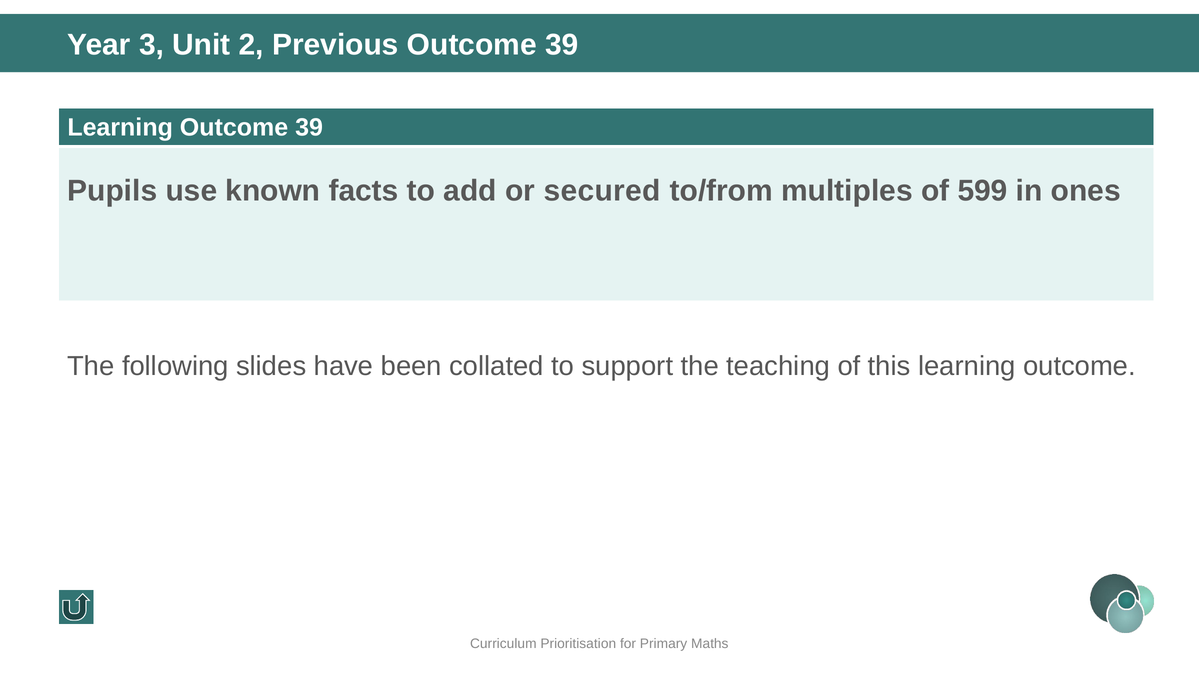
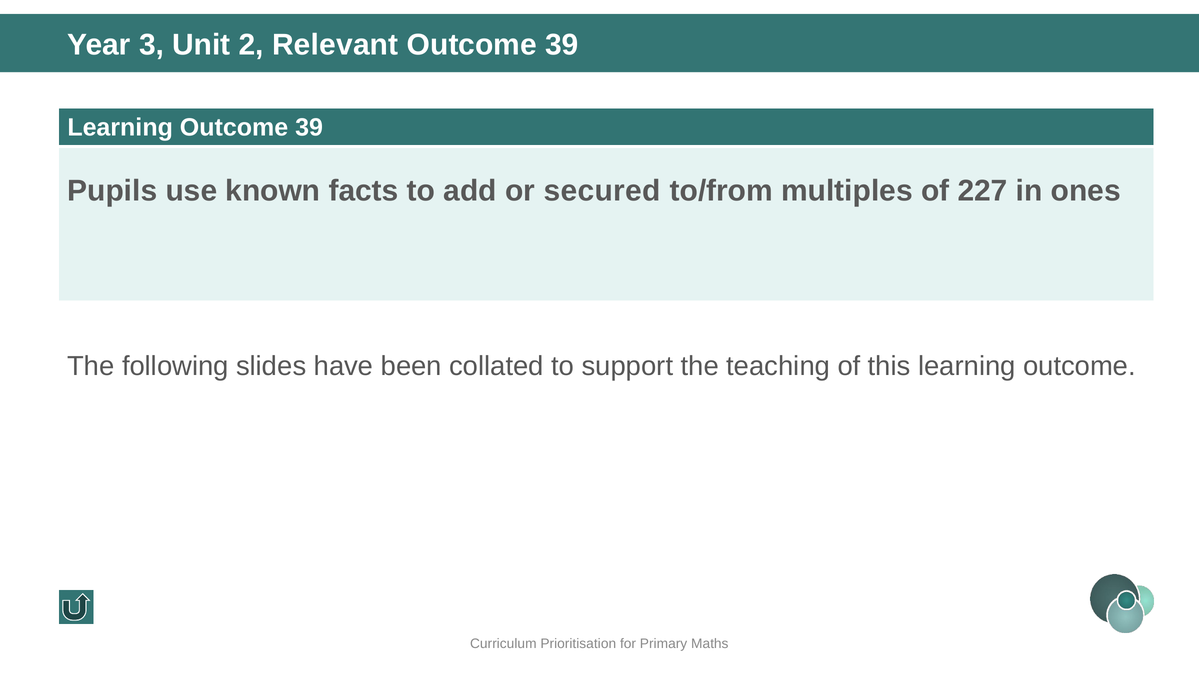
Previous: Previous -> Relevant (335, 45)
599: 599 -> 227 (983, 191)
